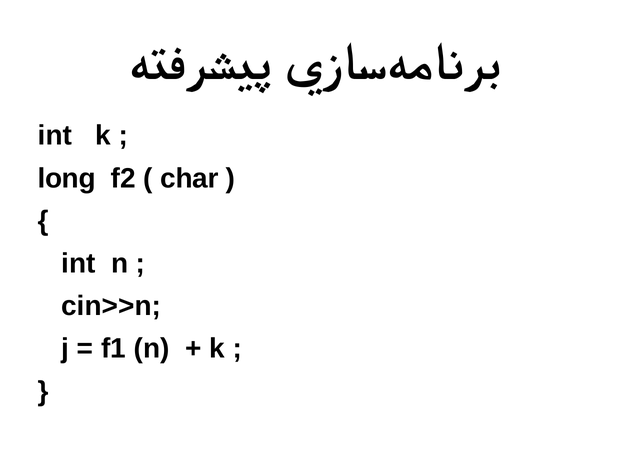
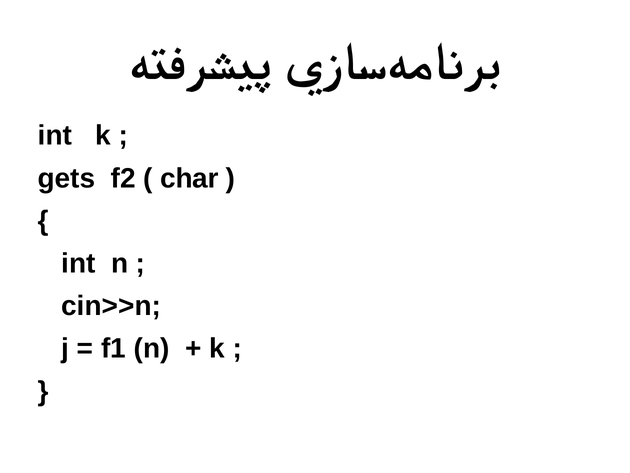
long: long -> gets (67, 178)
